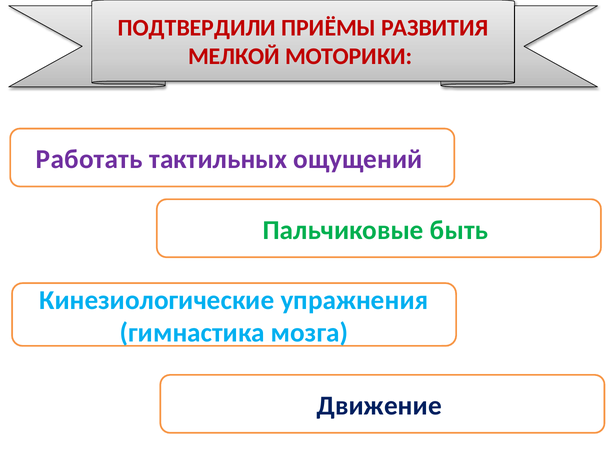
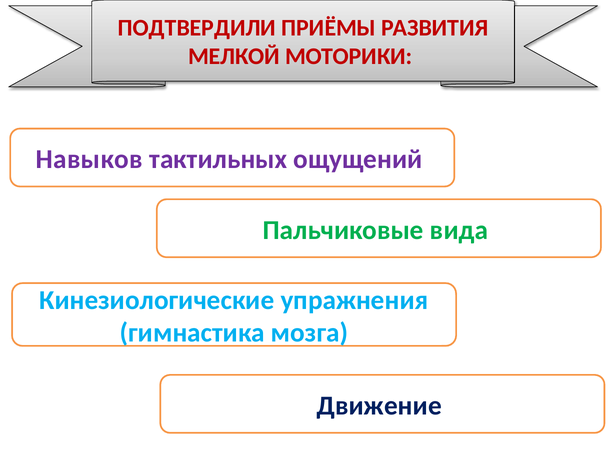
Работать: Работать -> Навыков (89, 159)
быть: быть -> вида (459, 230)
